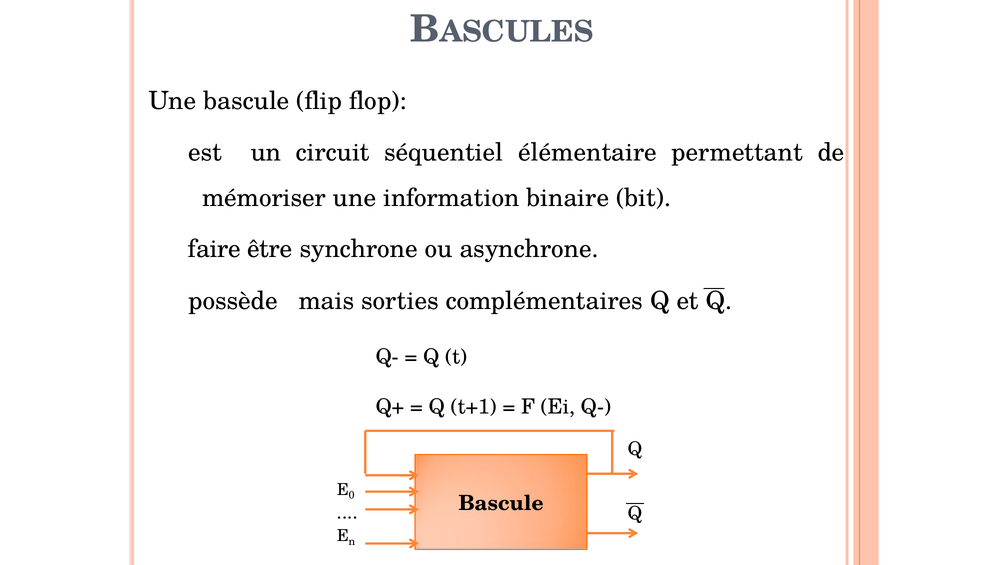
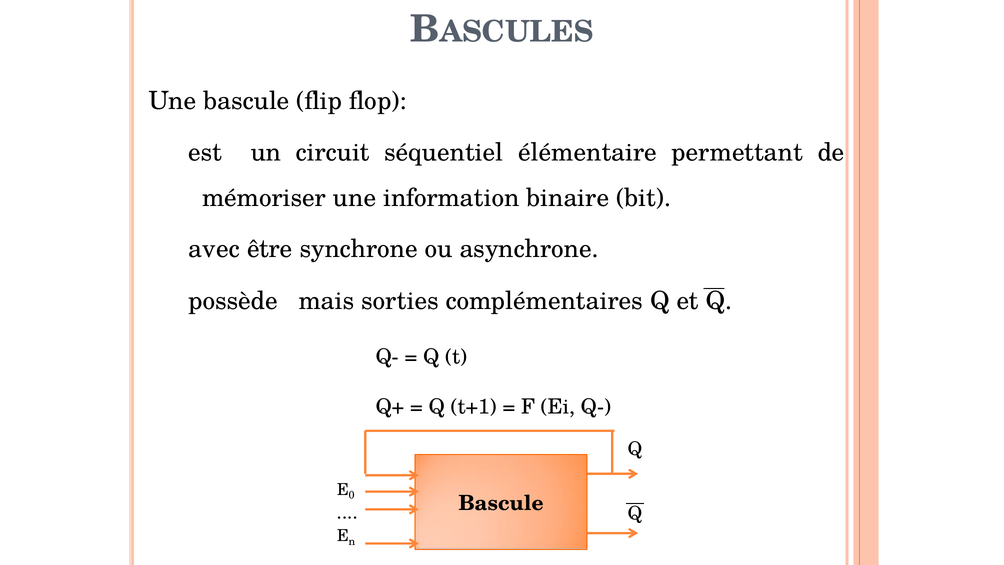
faire: faire -> avec (214, 249)
